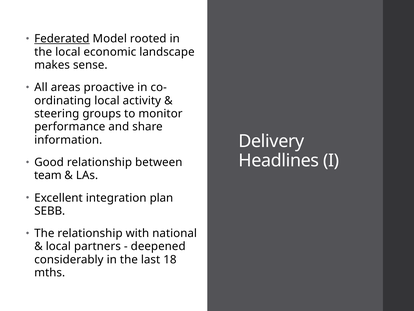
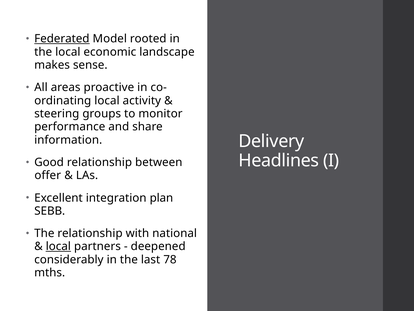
team: team -> offer (48, 175)
local underline: none -> present (58, 246)
18: 18 -> 78 (170, 259)
